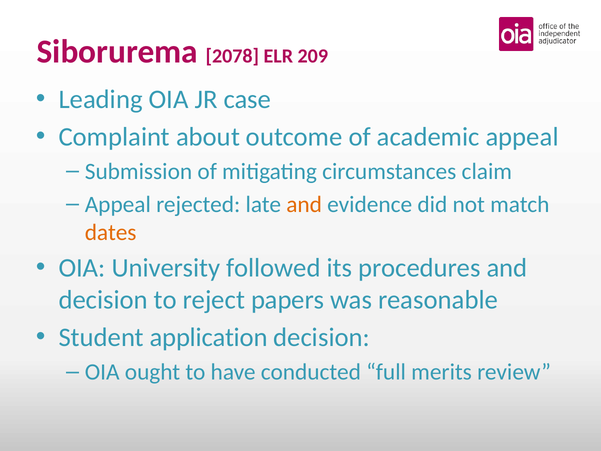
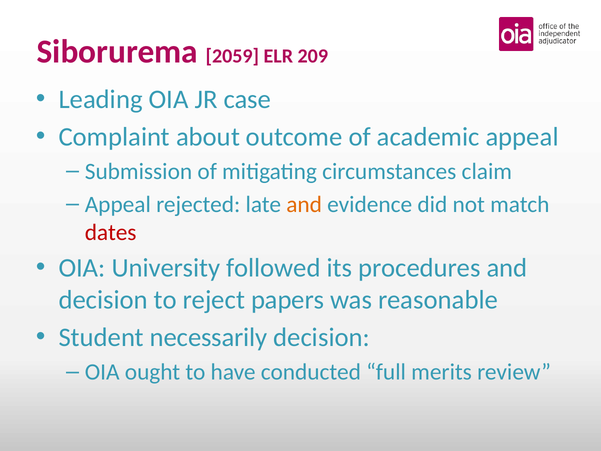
2078: 2078 -> 2059 (232, 56)
dates colour: orange -> red (111, 232)
application: application -> necessarily (209, 337)
